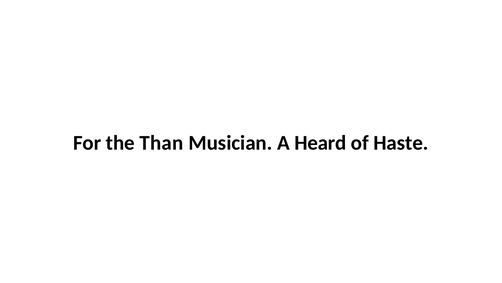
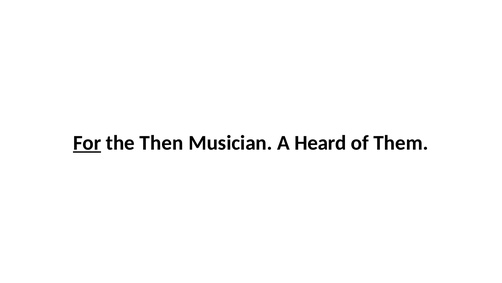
For underline: none -> present (87, 143)
Than: Than -> Then (162, 143)
Haste: Haste -> Them (401, 143)
